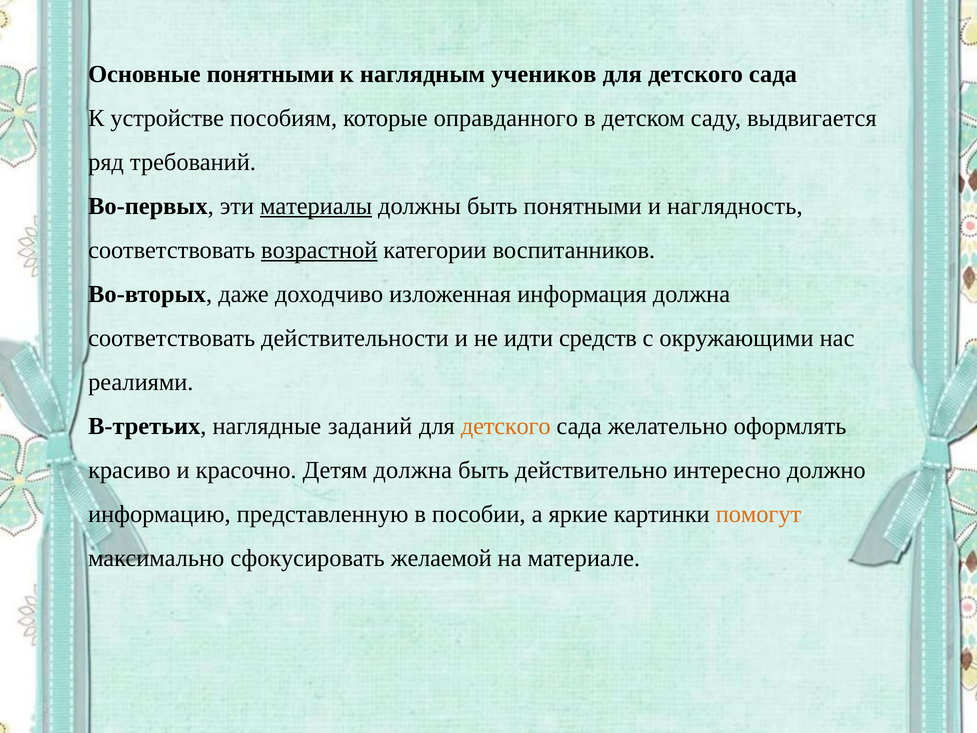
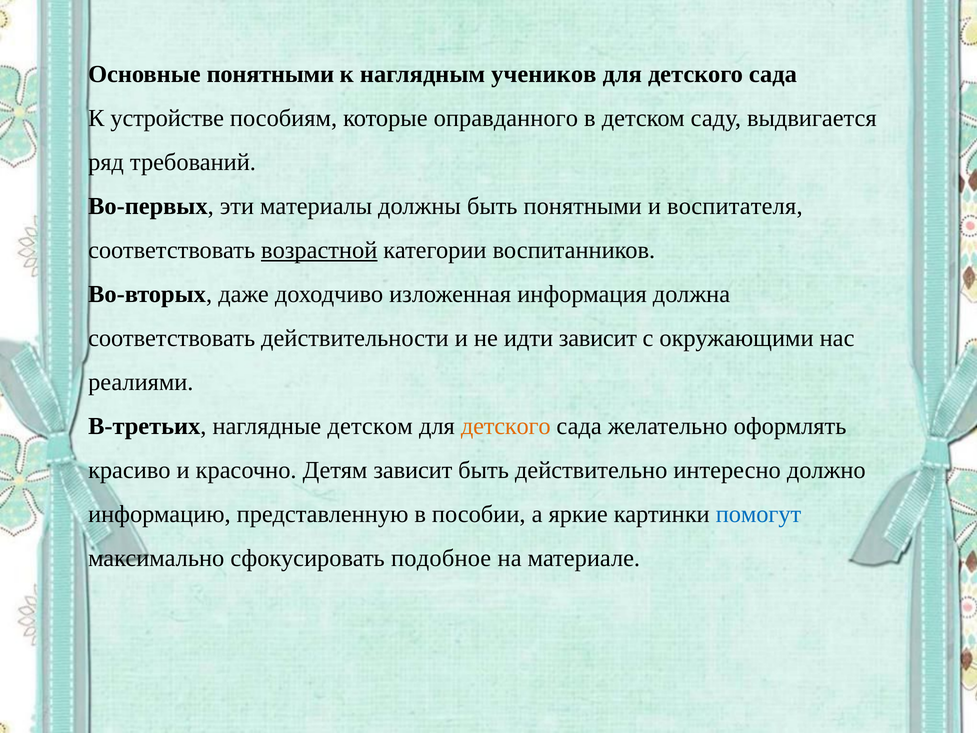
материалы underline: present -> none (316, 206)
наглядность: наглядность -> воспитателя (735, 206)
идти средств: средств -> зависит (598, 338)
наглядные заданий: заданий -> детском (370, 426)
Детям должна: должна -> зависит (413, 470)
помогут colour: orange -> blue (759, 514)
желаемой: желаемой -> подобное (441, 558)
